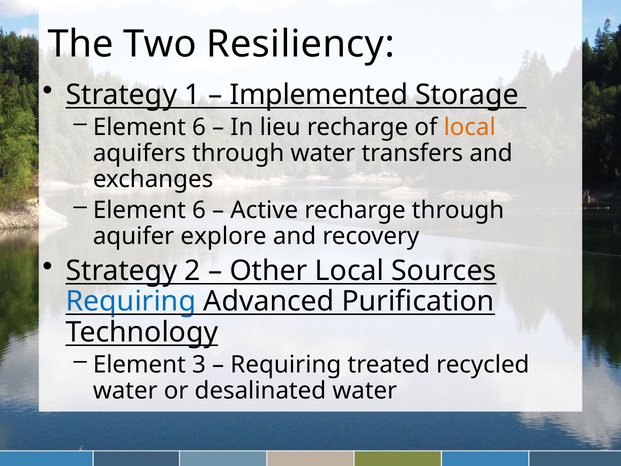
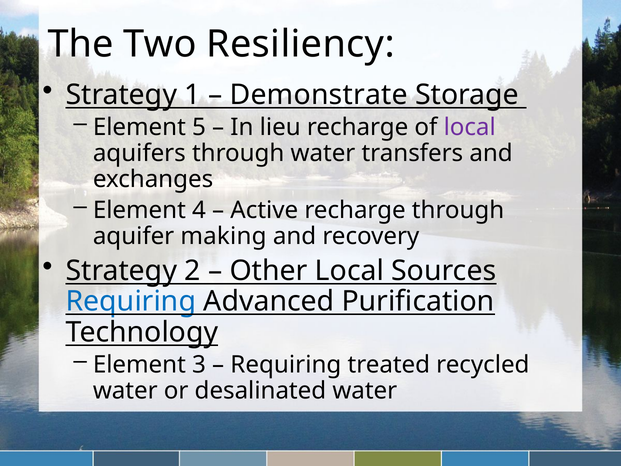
Implemented: Implemented -> Demonstrate (319, 95)
6: 6 -> 5 (199, 127)
local colour: orange -> purple (470, 127)
6: 6 -> 4 (199, 210)
explore: explore -> making (223, 236)
